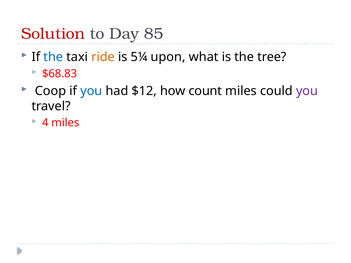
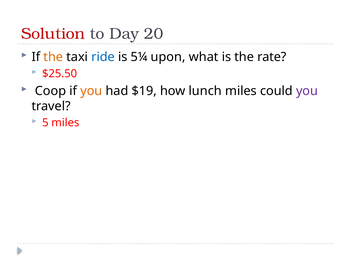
85: 85 -> 20 (154, 34)
the colour: blue -> orange (53, 57)
ride colour: orange -> blue (103, 57)
tree: tree -> rate (272, 57)
$68.83: $68.83 -> $25.50 (60, 74)
you colour: blue -> orange (91, 91)
$12: $12 -> $19 (144, 91)
count: count -> lunch (205, 91)
4: 4 -> 5 (45, 123)
